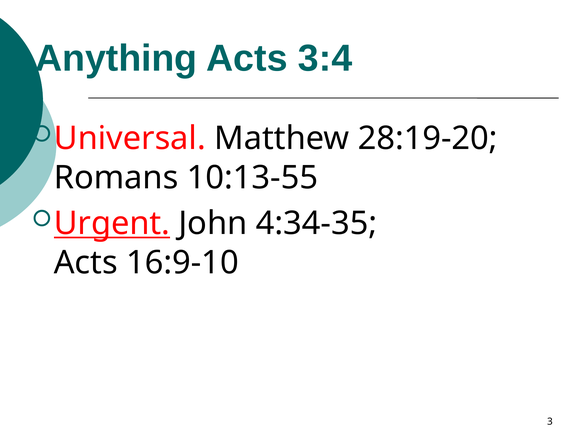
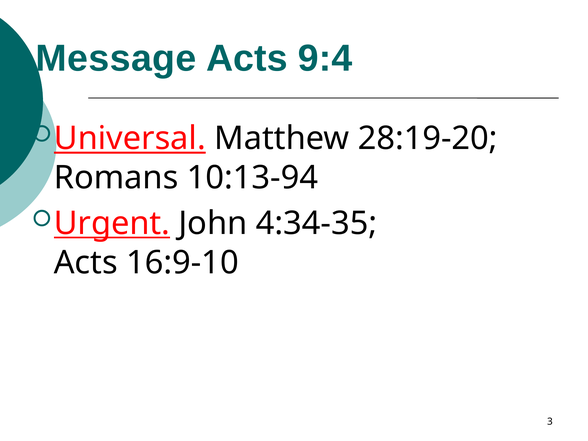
Anything: Anything -> Message (116, 58)
3:4: 3:4 -> 9:4 (325, 58)
Universal underline: none -> present (130, 139)
10:13-55: 10:13-55 -> 10:13-94 (253, 178)
